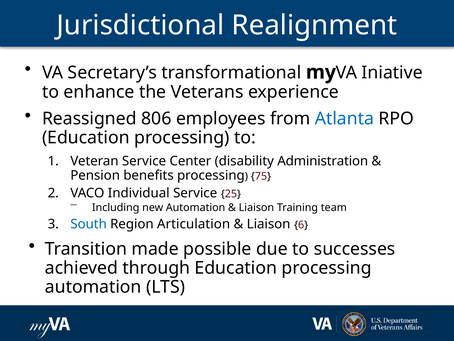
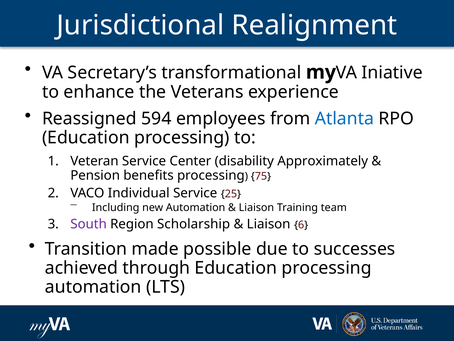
806: 806 -> 594 (156, 118)
Administration: Administration -> Approximately (323, 161)
South colour: blue -> purple (89, 224)
Articulation: Articulation -> Scholarship (194, 224)
